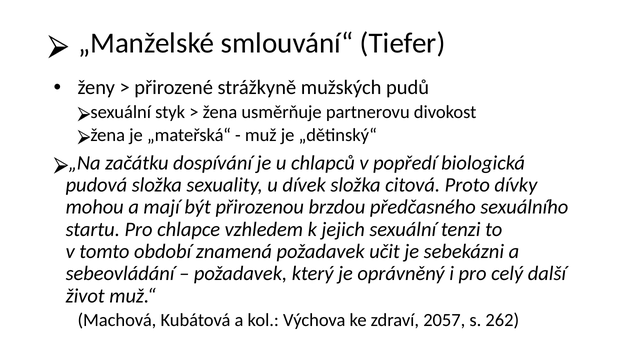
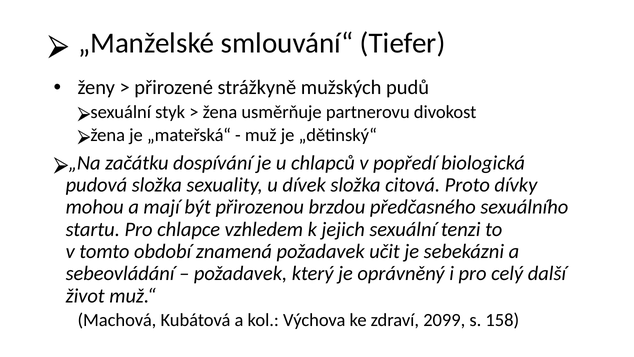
2057: 2057 -> 2099 (444, 320)
262: 262 -> 158 (502, 320)
